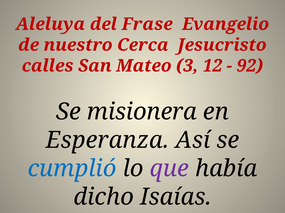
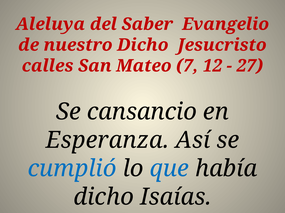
Frase: Frase -> Saber (147, 24)
nuestro Cerca: Cerca -> Dicho (143, 45)
3: 3 -> 7 (187, 66)
92: 92 -> 27 (250, 66)
misionera: misionera -> cansancio (142, 112)
que colour: purple -> blue (169, 169)
